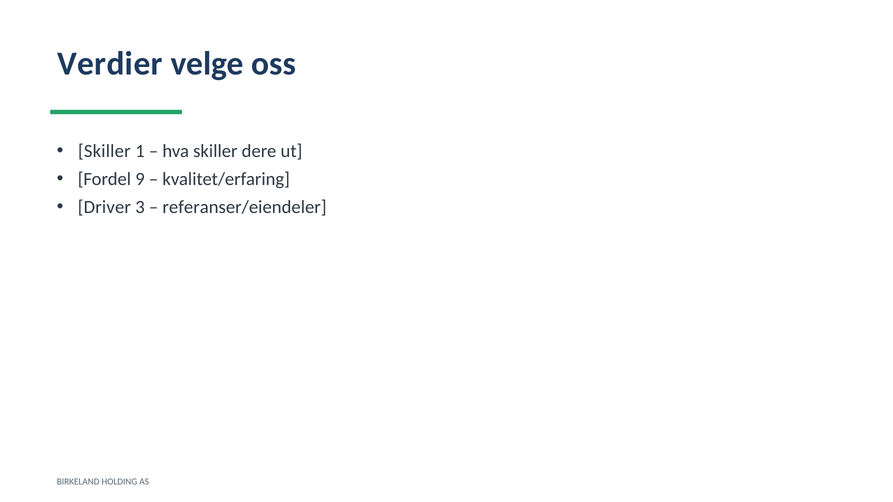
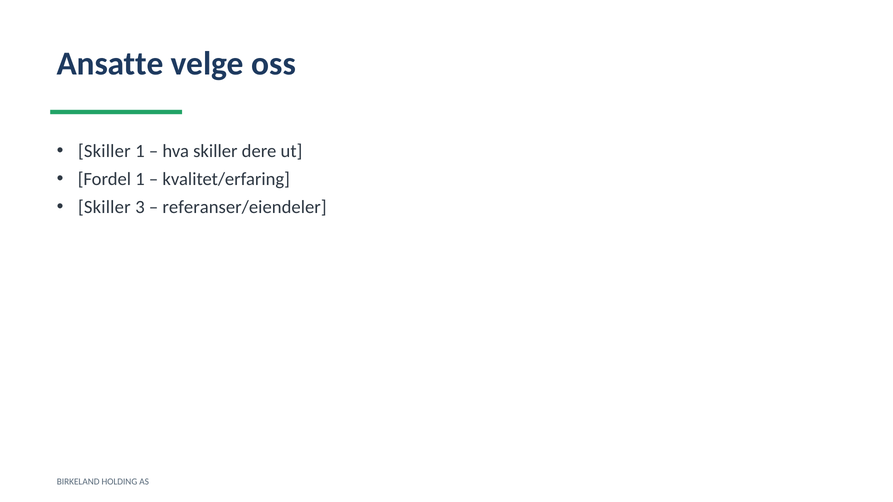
Verdier: Verdier -> Ansatte (110, 64)
Fordel 9: 9 -> 1 (140, 179)
Driver: Driver -> Skiller (104, 207)
